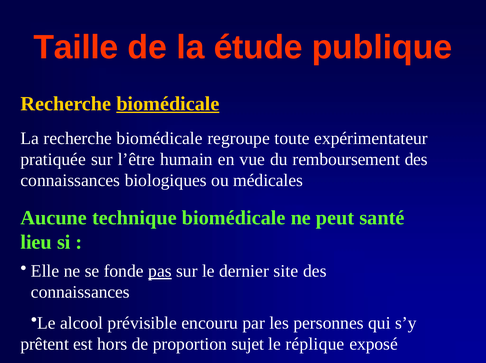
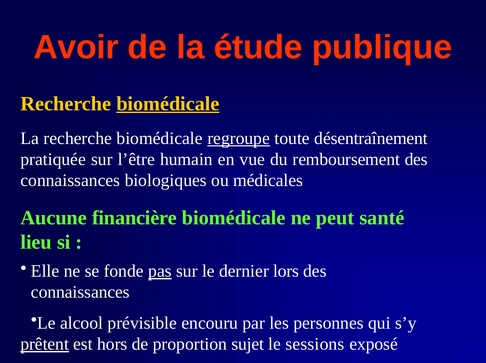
Taille: Taille -> Avoir (76, 47)
regroupe underline: none -> present (239, 139)
expérimentateur: expérimentateur -> désentraînement (371, 139)
technique: technique -> financière (134, 218)
site: site -> lors (286, 271)
prêtent underline: none -> present (45, 345)
réplique: réplique -> sessions (315, 345)
